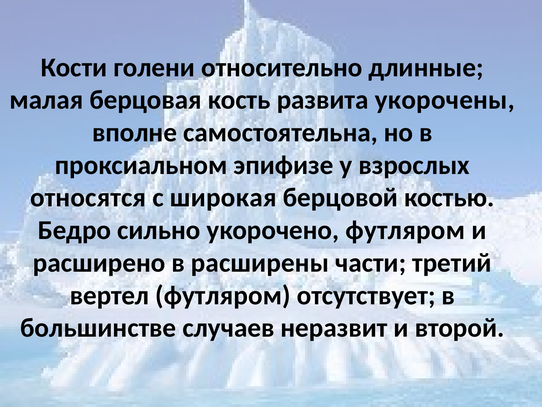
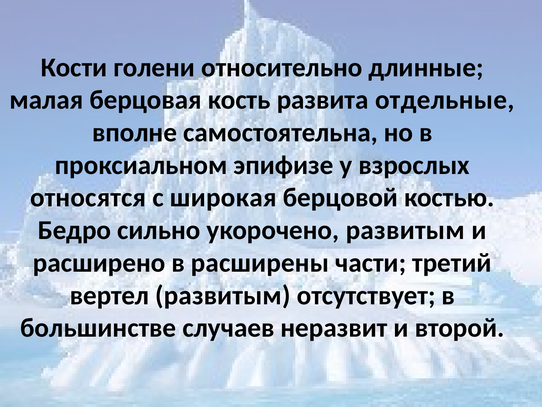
укорочены: укорочены -> отдельные (445, 100)
укорочено футляром: футляром -> развитым (405, 230)
вертел футляром: футляром -> развитым (223, 295)
